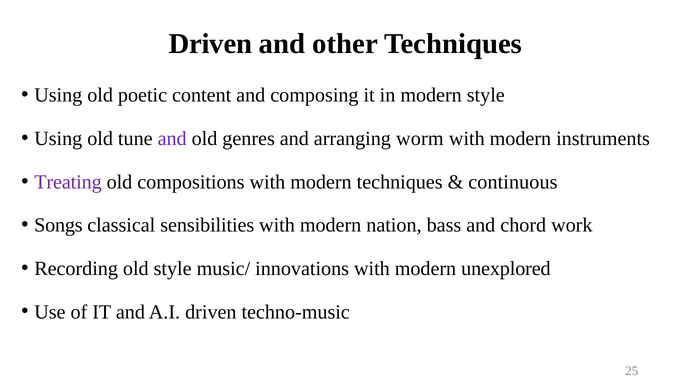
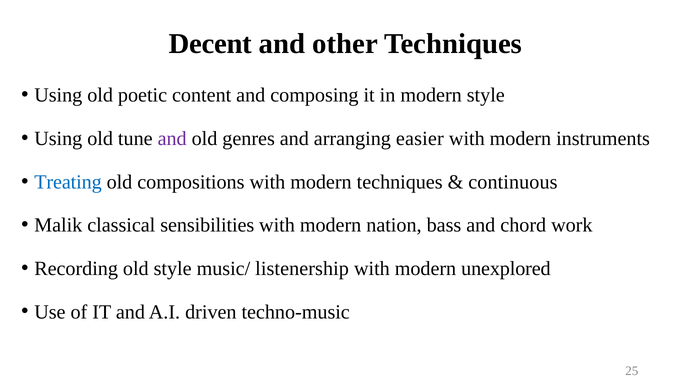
Driven: Driven -> Decent (210, 44)
worm: worm -> easier (420, 139)
Treating colour: purple -> blue (68, 182)
Songs: Songs -> Malik (58, 226)
innovations: innovations -> listenership (302, 269)
